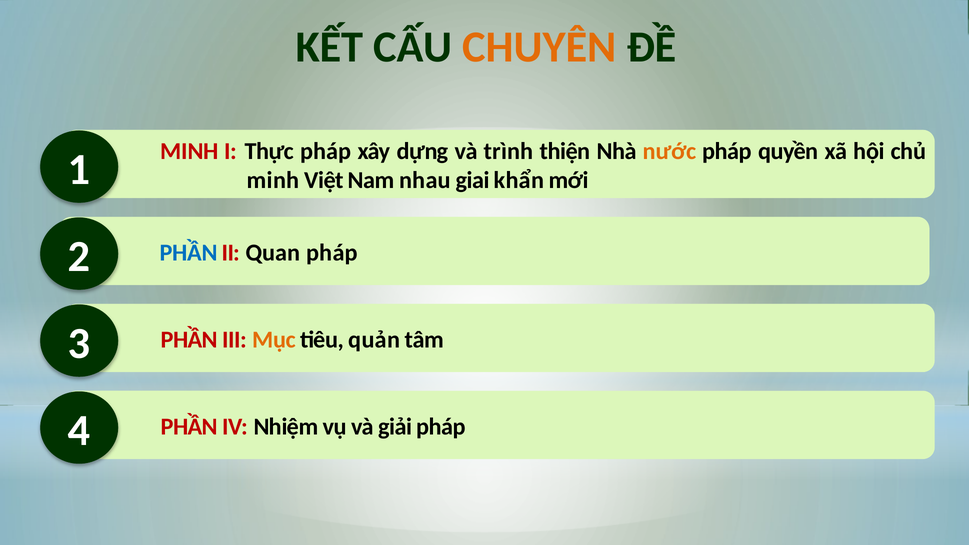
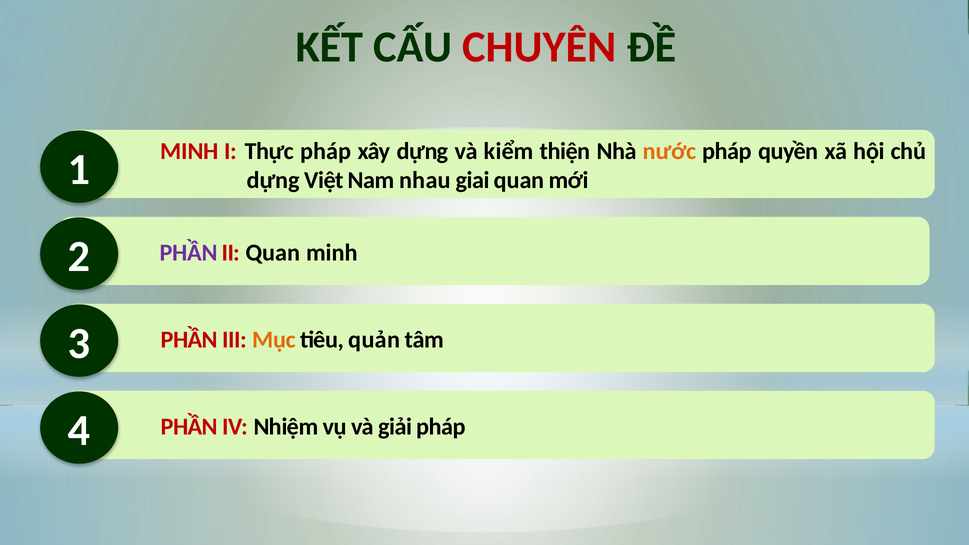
CHUYÊN colour: orange -> red (539, 47)
trình: trình -> kiểm (509, 151)
minh: minh -> dựng (273, 180)
giai khẩn: khẩn -> quan (519, 180)
PHẦN colour: blue -> purple (189, 253)
Quan pháp: pháp -> minh (332, 253)
